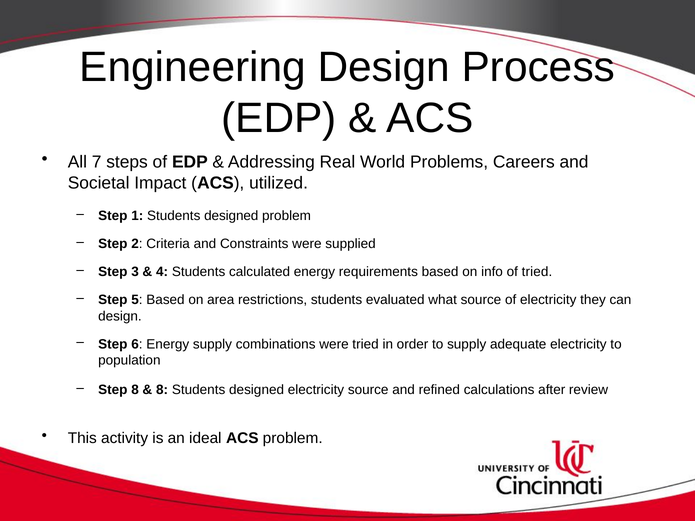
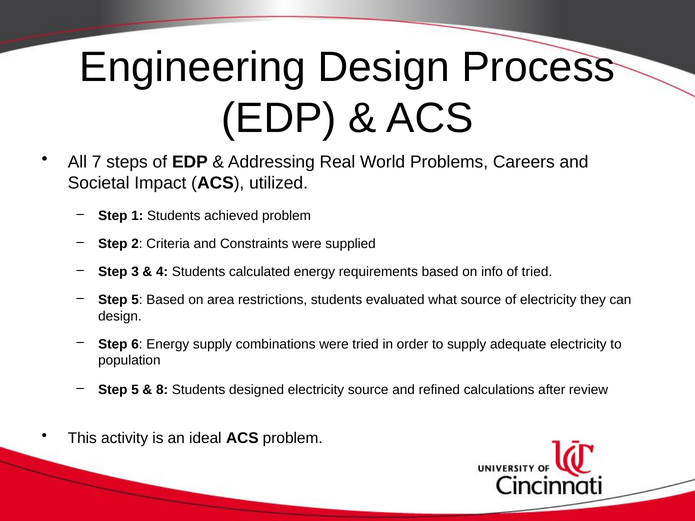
1 Students designed: designed -> achieved (231, 216)
8: 8 -> 5 (135, 390)
